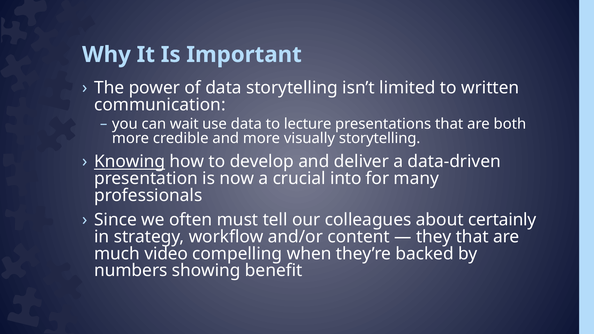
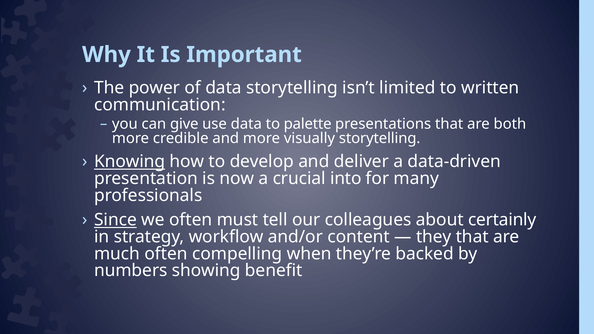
wait: wait -> give (184, 124)
lecture: lecture -> palette (308, 124)
Since underline: none -> present (115, 220)
much video: video -> often (166, 254)
